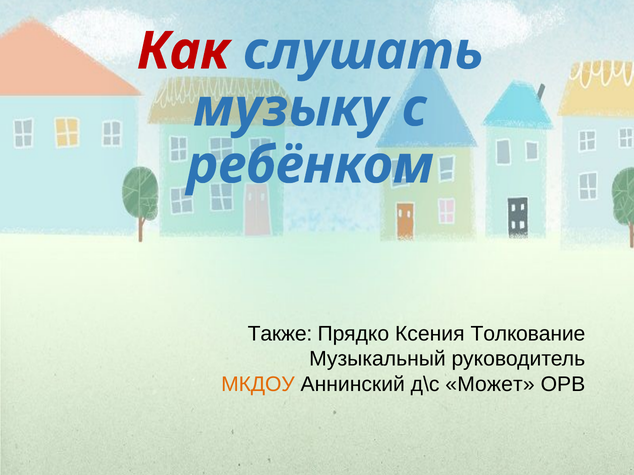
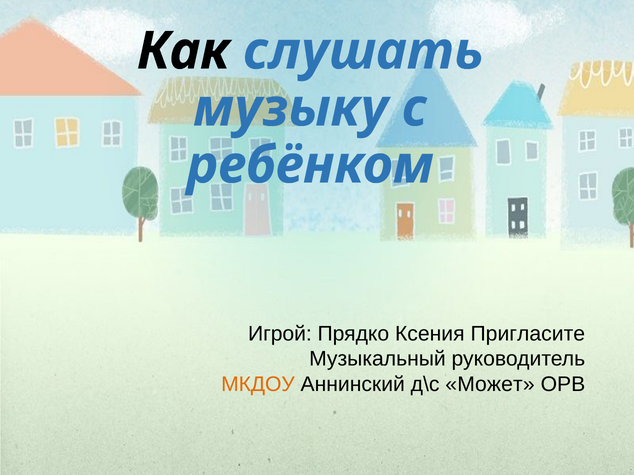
Как colour: red -> black (183, 51)
Также: Также -> Игрой (280, 334)
Толкование: Толкование -> Пригласите (528, 334)
